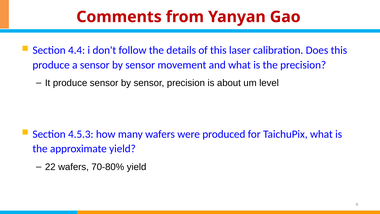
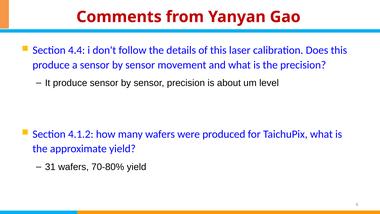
4.5.3: 4.5.3 -> 4.1.2 (81, 134)
22: 22 -> 31 (50, 167)
